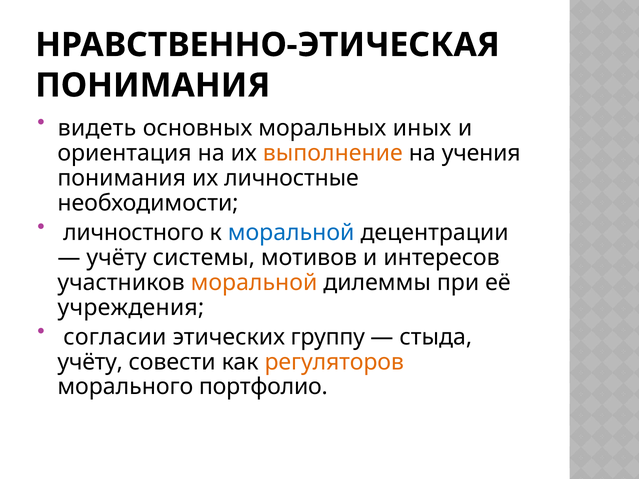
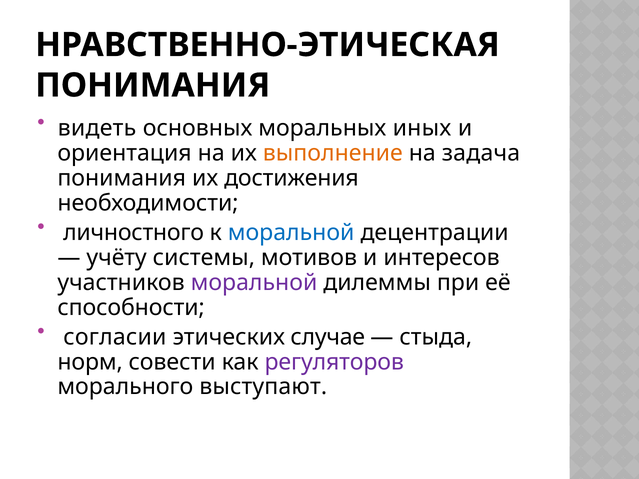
учения: учения -> задача (481, 153)
личностные: личностные -> достижения (291, 178)
моральной colour: orange -> purple (254, 283)
учреждения: учреждения -> способности (131, 308)
группу: группу -> случае (328, 337)
учёту: учёту -> норм (90, 362)
регуляторов colour: orange -> purple (334, 362)
портфолио: портфолио -> выступают (263, 387)
